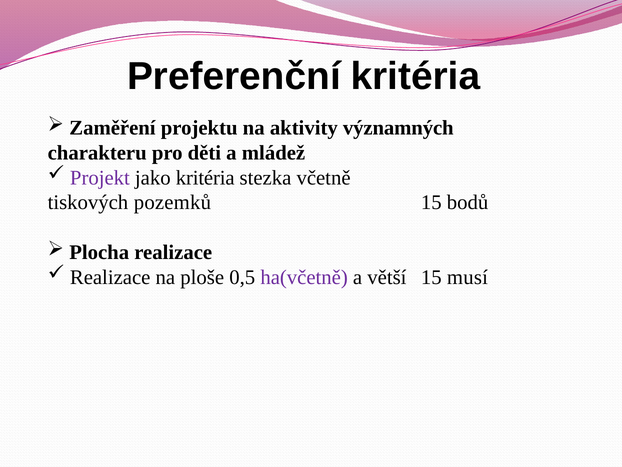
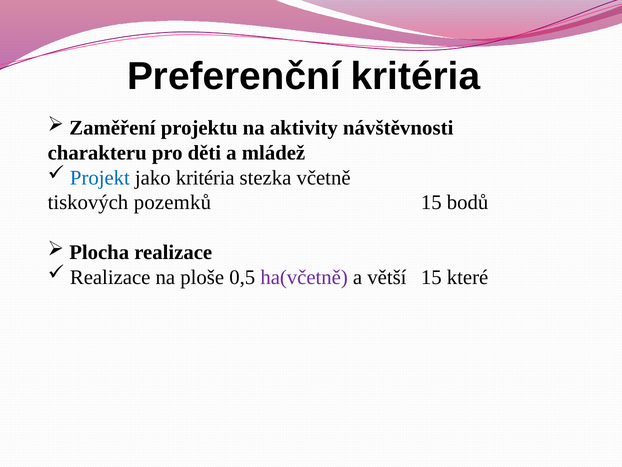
významných: významných -> návštěvnosti (398, 128)
Projekt colour: purple -> blue (100, 177)
musí: musí -> které (468, 277)
